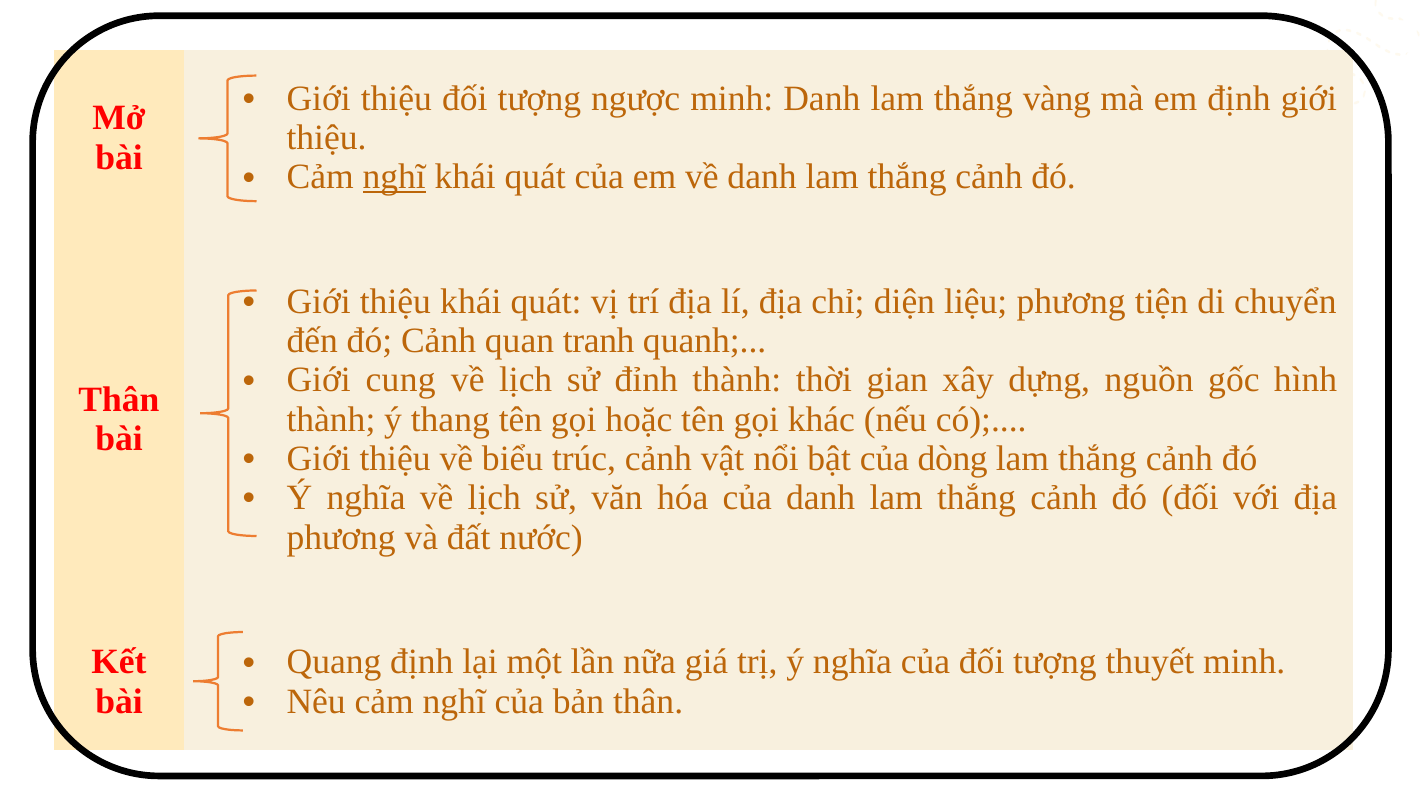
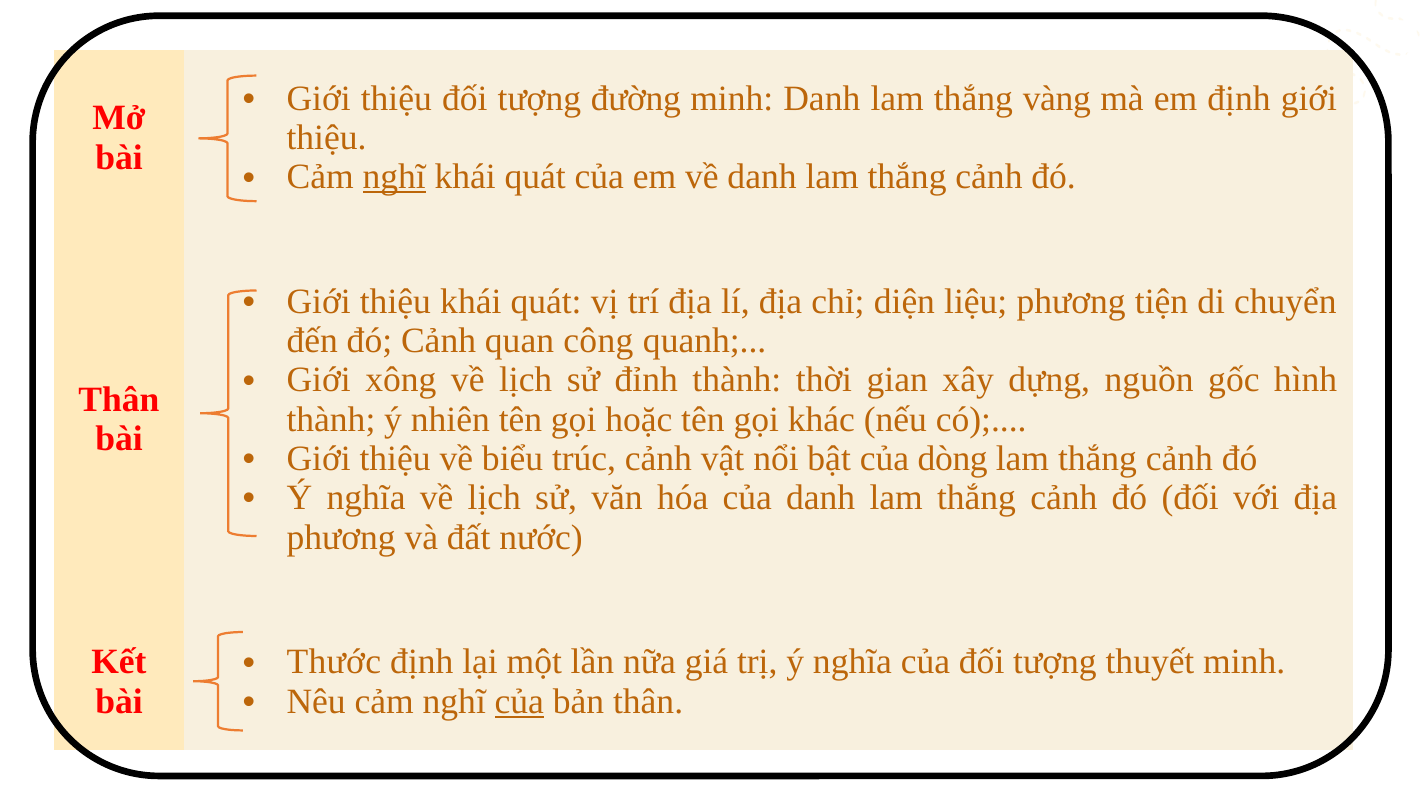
ngược: ngược -> đường (636, 98)
tranh: tranh -> công (598, 341)
cung: cung -> xông (401, 380)
thang: thang -> nhiên (450, 419)
Quang: Quang -> Thước (334, 662)
của underline: none -> present (519, 701)
